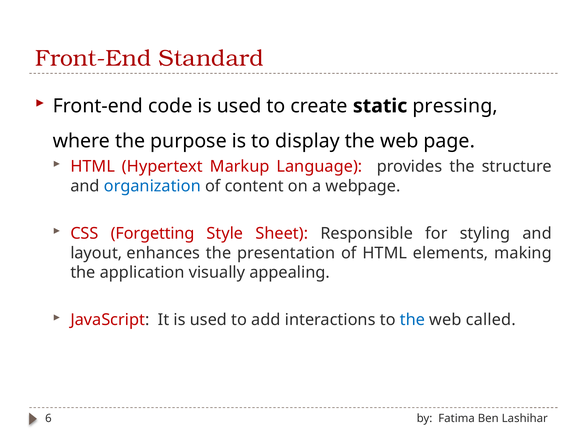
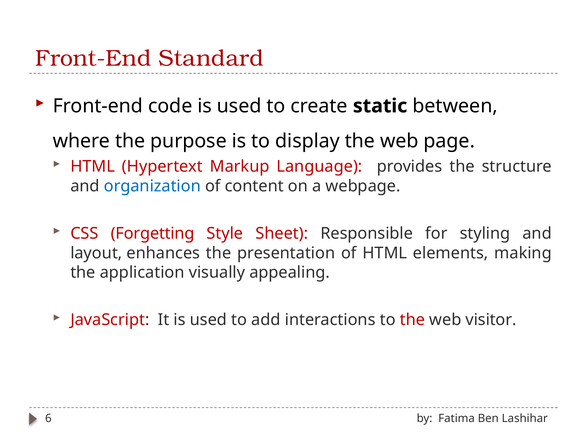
pressing: pressing -> between (455, 106)
the colour: blue -> red (412, 320)
called: called -> visitor (491, 320)
